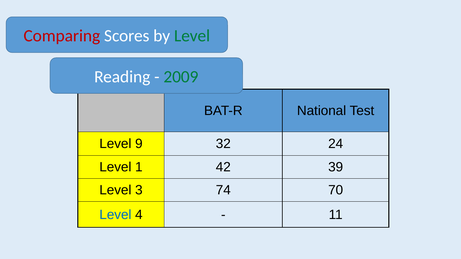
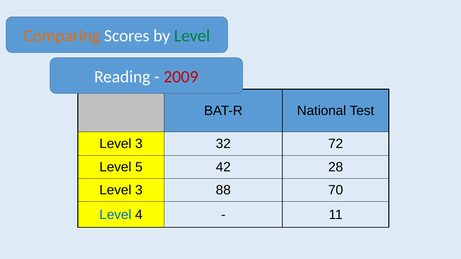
Comparing colour: red -> orange (62, 36)
2009 colour: green -> red (181, 77)
9: 9 -> 3 (139, 144)
24: 24 -> 72 (336, 144)
1: 1 -> 5 (139, 167)
39: 39 -> 28 (336, 167)
74: 74 -> 88 (223, 190)
